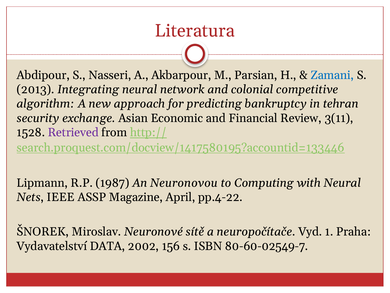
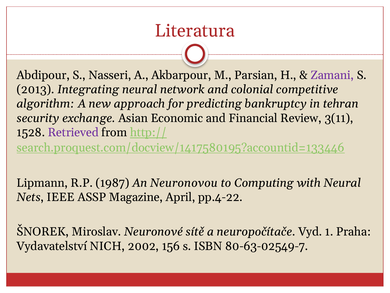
Zamani colour: blue -> purple (332, 75)
DATA: DATA -> NICH (107, 246)
80-60-02549-7: 80-60-02549-7 -> 80-63-02549-7 (267, 246)
